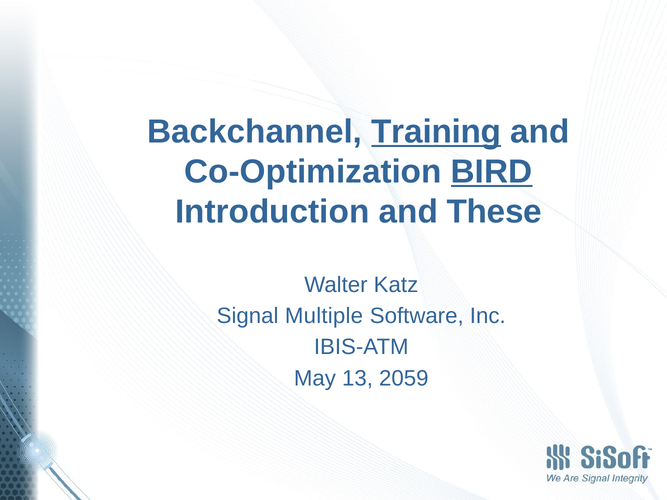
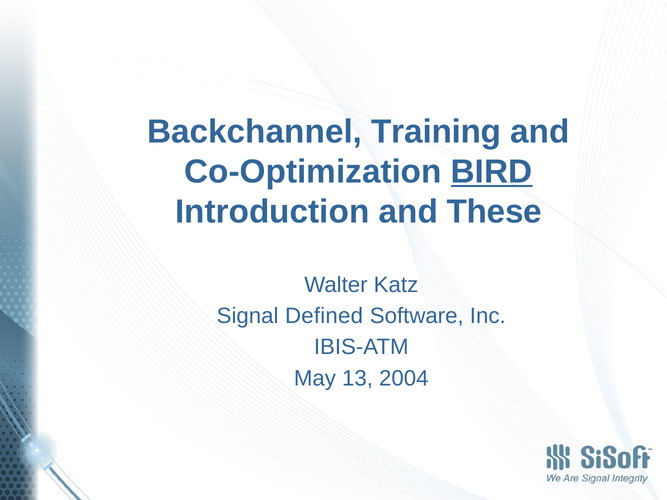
Training underline: present -> none (436, 132)
Multiple: Multiple -> Defined (324, 316)
2059: 2059 -> 2004 (404, 378)
